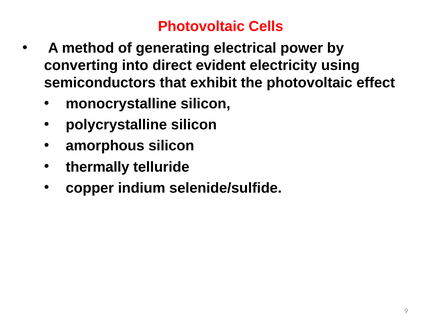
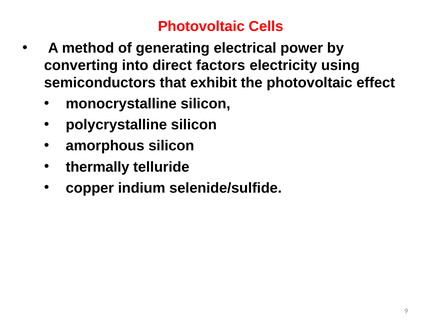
evident: evident -> factors (221, 65)
